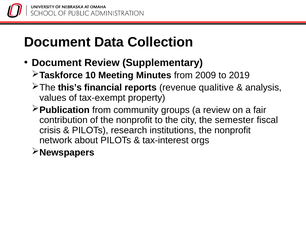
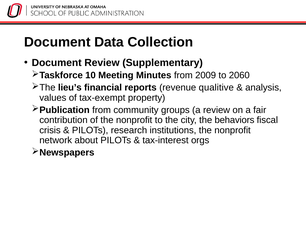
2019: 2019 -> 2060 (239, 75)
this’s: this’s -> lieu’s (70, 87)
semester: semester -> behaviors (234, 120)
